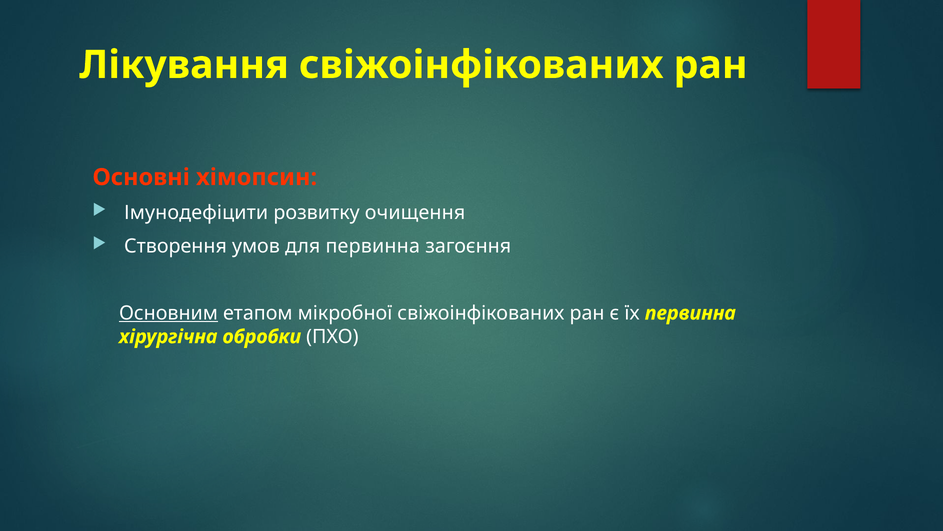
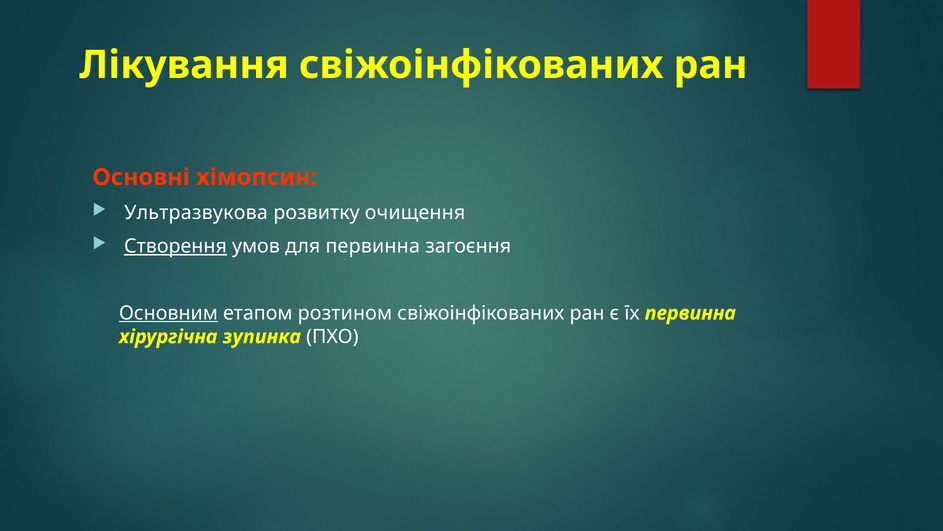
Імунодефіцити: Імунодефіцити -> Ультразвукова (196, 213)
Створення underline: none -> present (175, 246)
мікробної: мікробної -> розтином (345, 313)
обробки: обробки -> зупинка (262, 336)
